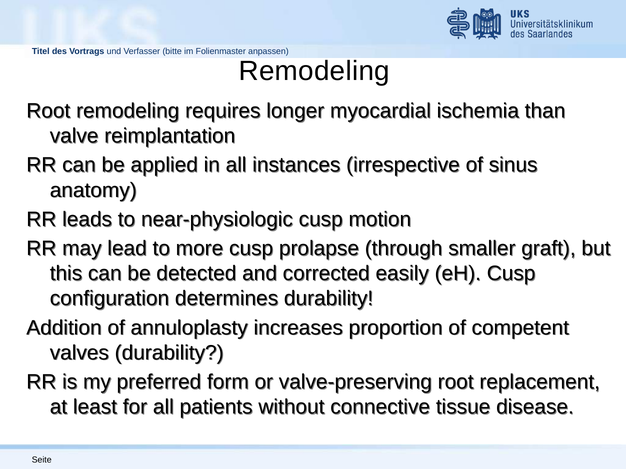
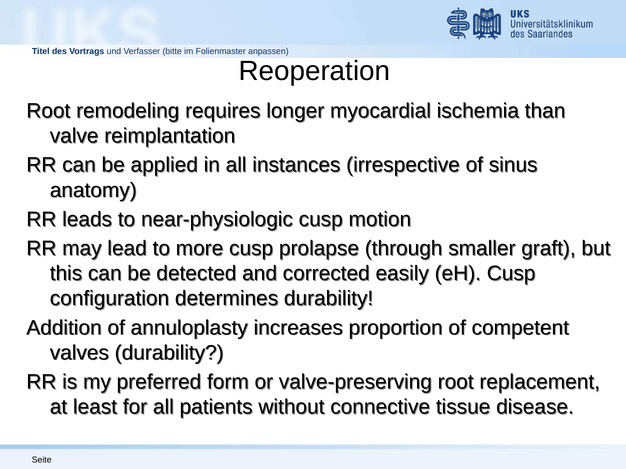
Remodeling: Remodeling -> Reoperation (314, 71)
